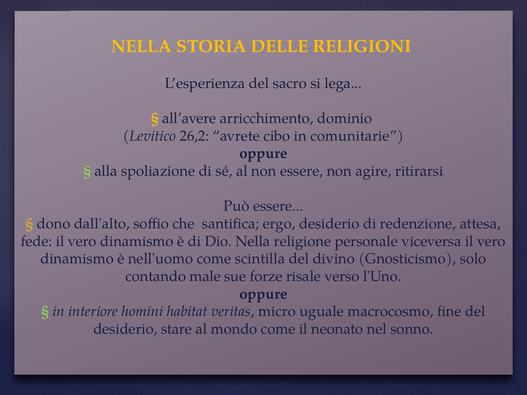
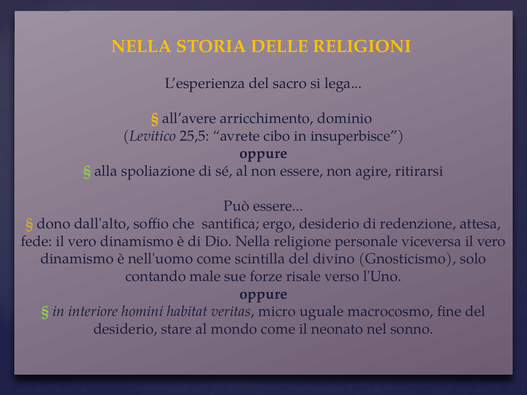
26,2: 26,2 -> 25,5 (194, 136)
comunitarie: comunitarie -> insuperbisce (357, 136)
